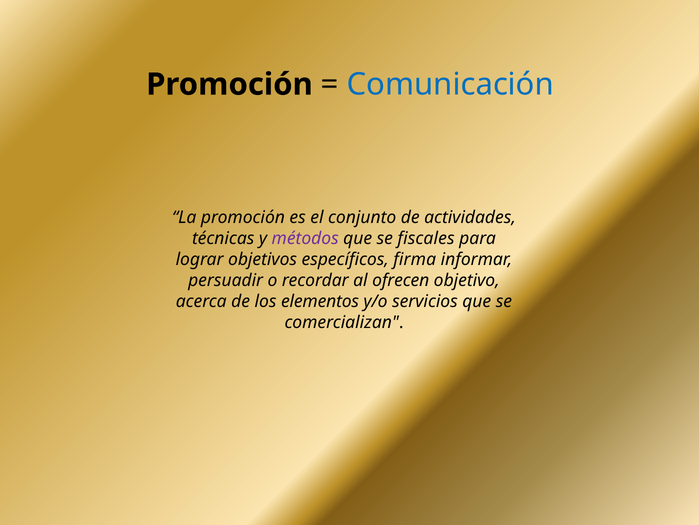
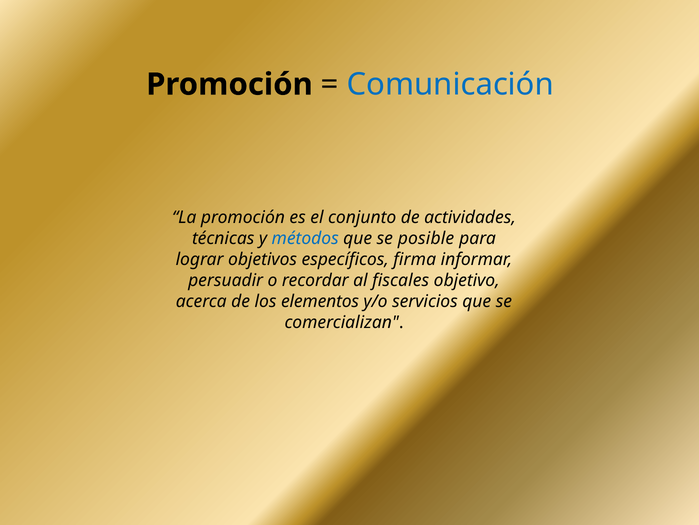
métodos colour: purple -> blue (305, 238)
fiscales: fiscales -> posible (426, 238)
ofrecen: ofrecen -> fiscales (401, 280)
